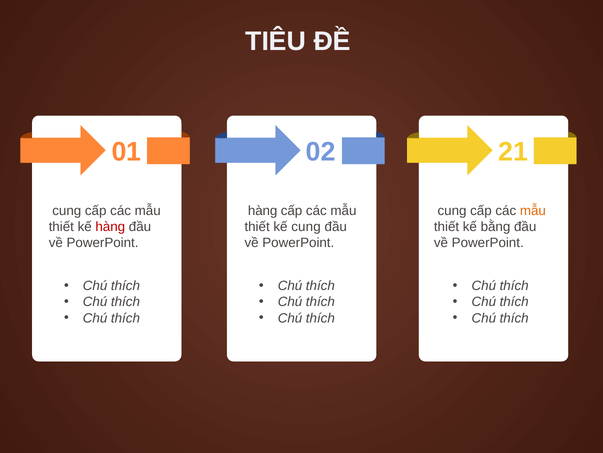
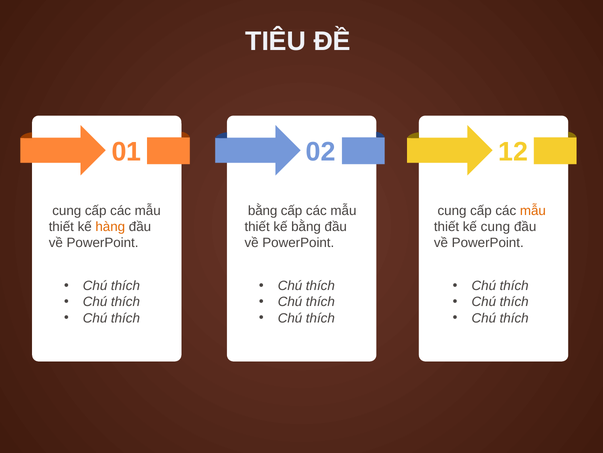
21: 21 -> 12 (513, 151)
hàng: hàng -> bằng (263, 210)
hàng colour: red -> orange (110, 226)
kế cung: cung -> bằng (306, 226)
kế bằng: bằng -> cung (495, 226)
